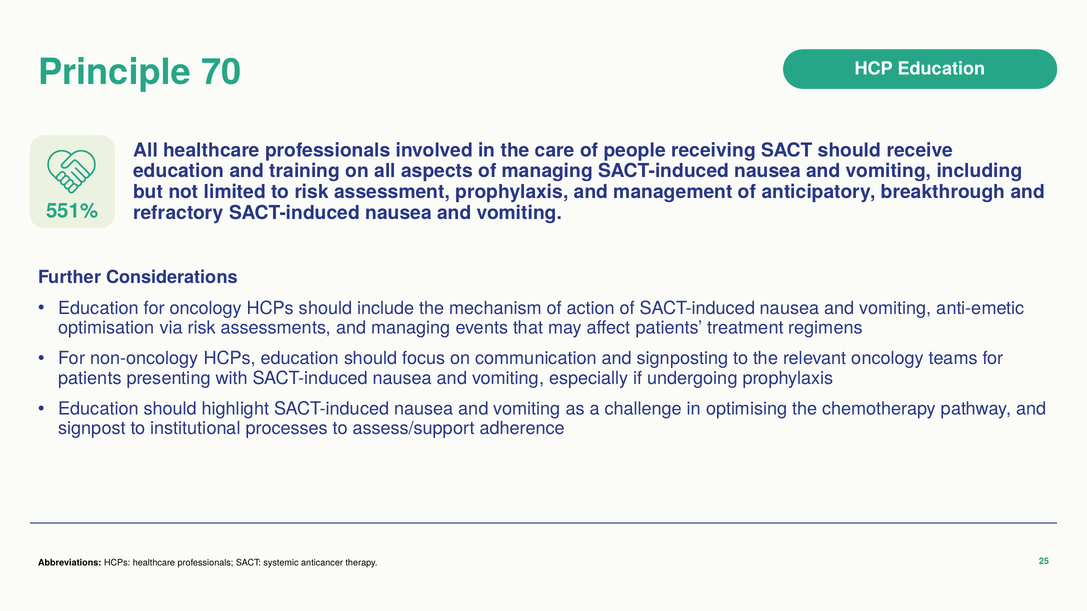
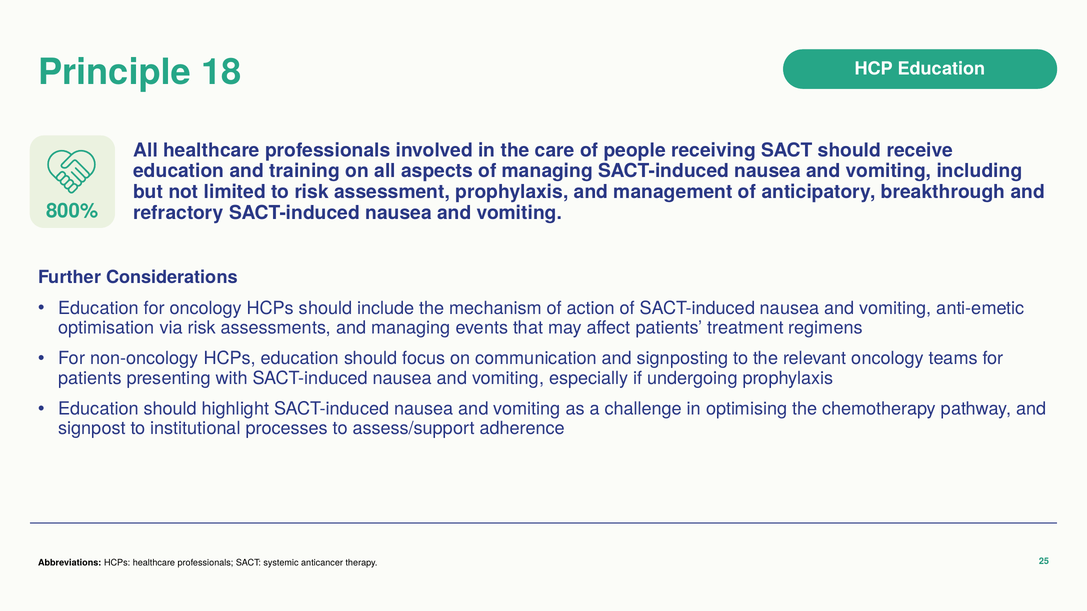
70: 70 -> 18 (221, 72)
551%: 551% -> 800% (72, 211)
